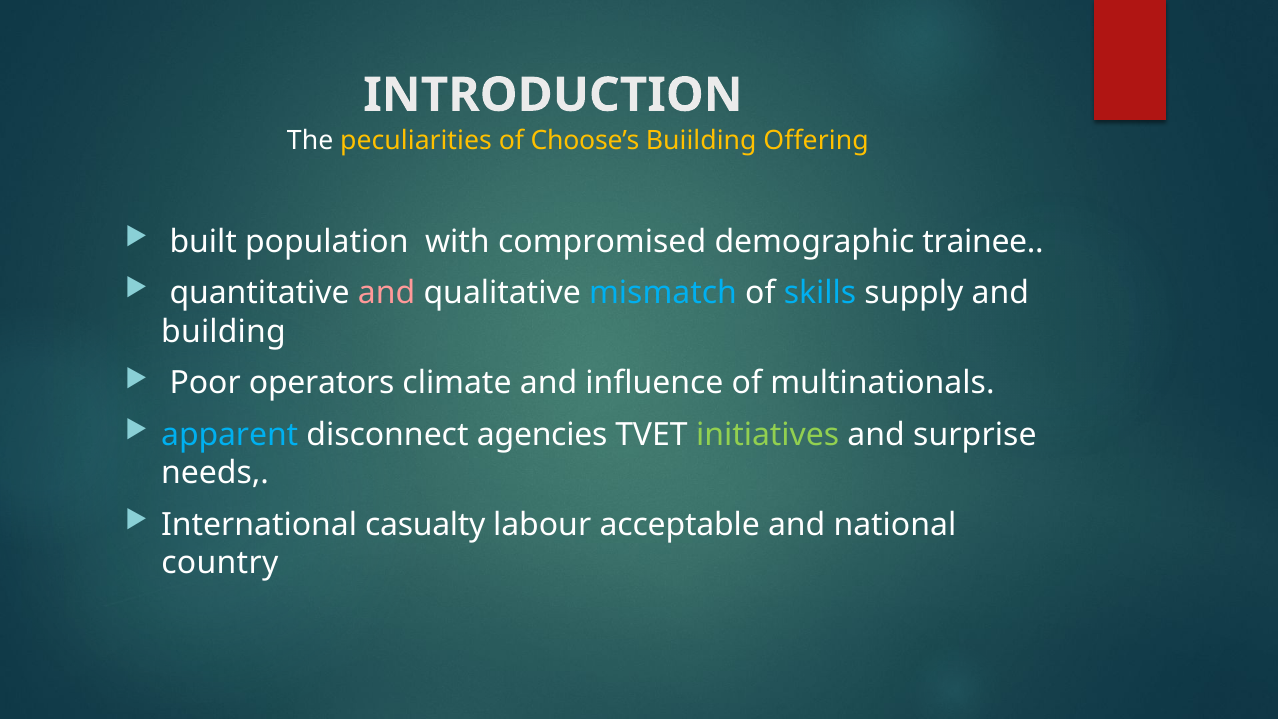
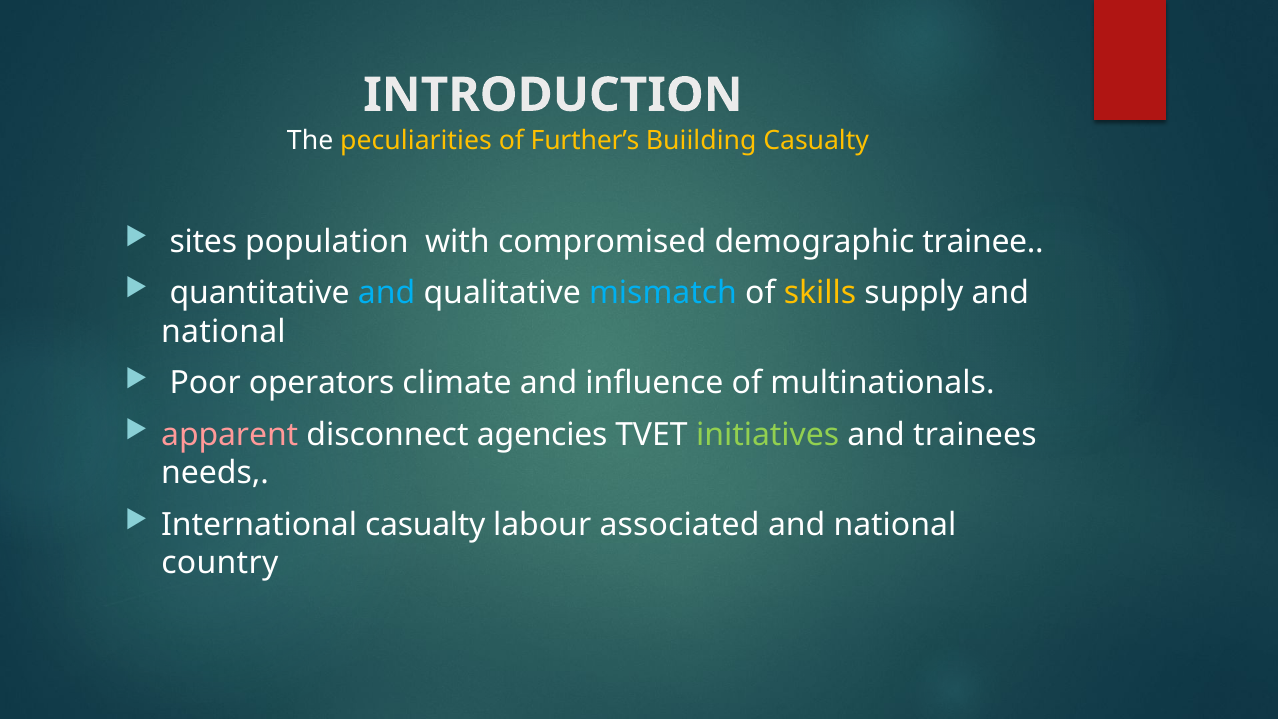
Choose’s: Choose’s -> Further’s (585, 140)
Buiilding Offering: Offering -> Casualty (816, 140)
built: built -> sites (203, 241)
and colour: pink -> light blue (387, 293)
skills colour: light blue -> yellow (820, 293)
building: building -> national (223, 331)
apparent colour: light blue -> pink (230, 435)
surprise: surprise -> trainees (975, 435)
acceptable: acceptable -> associated (680, 525)
